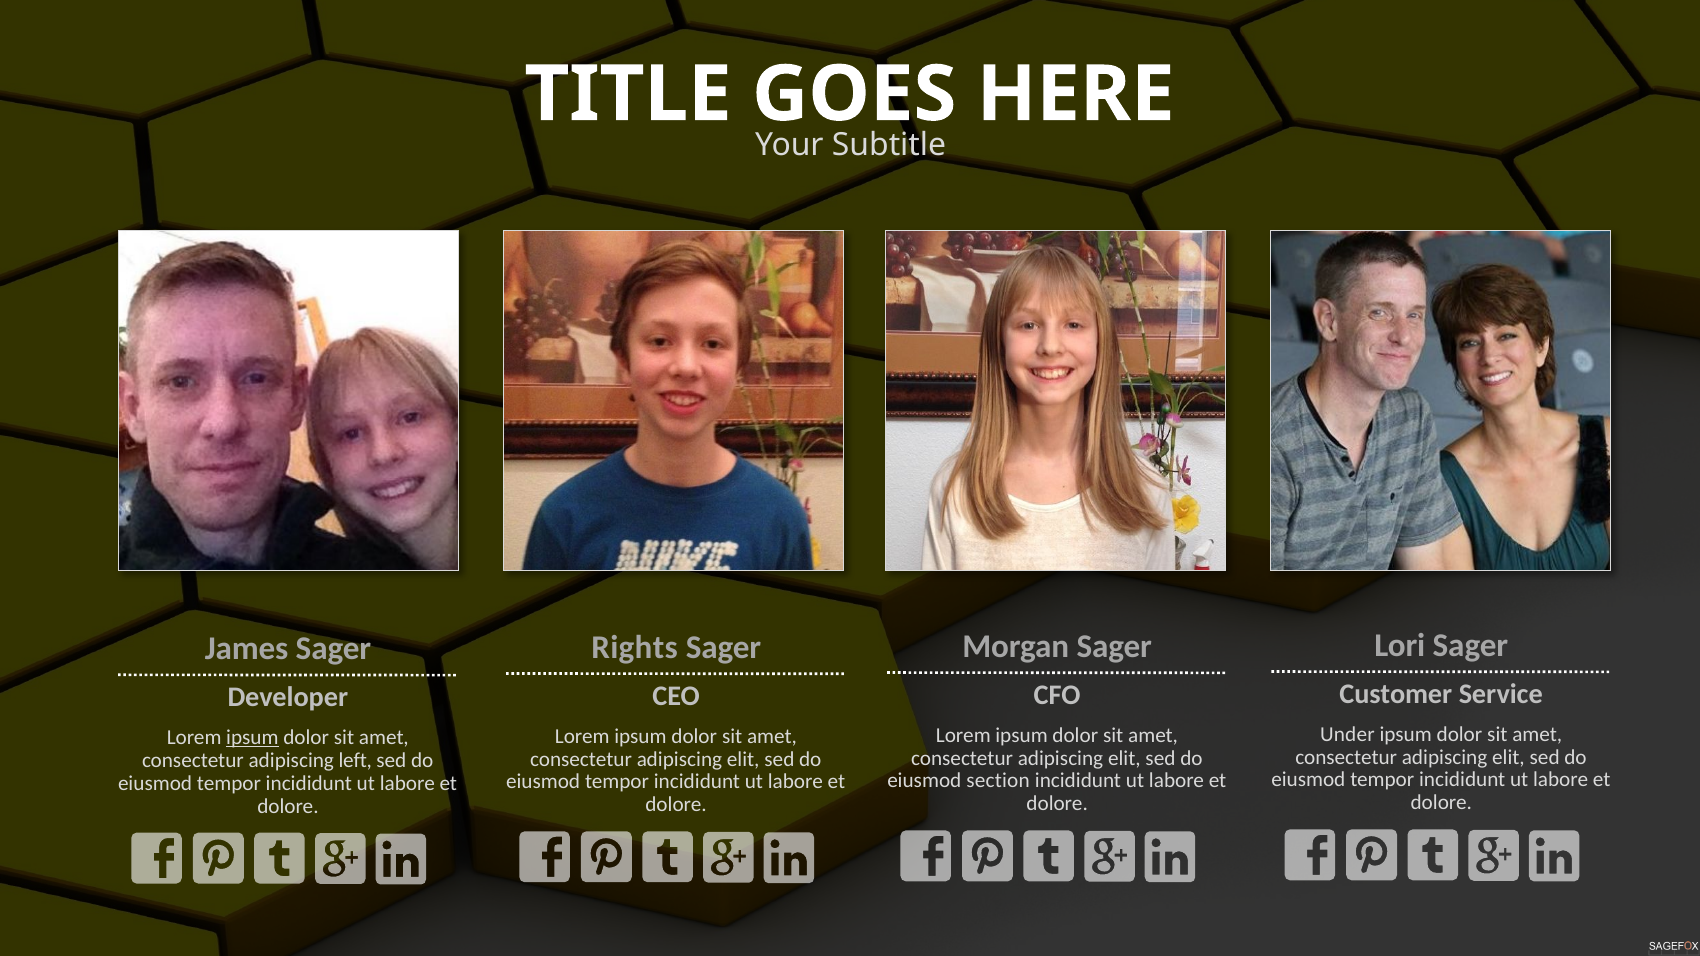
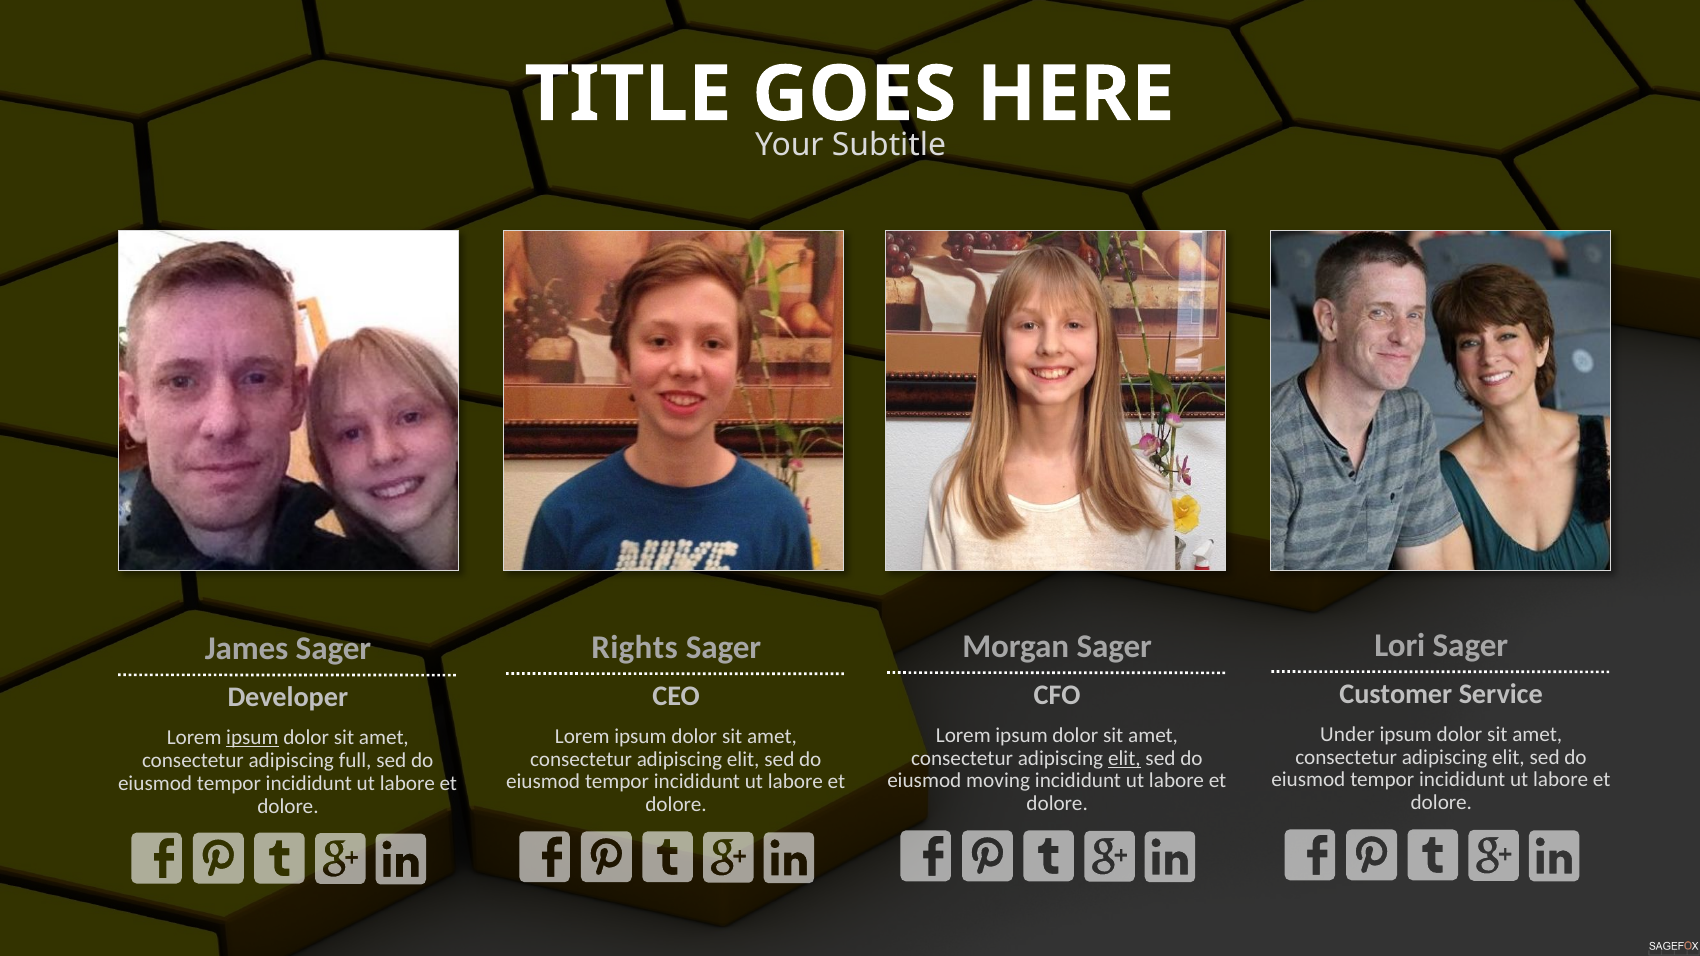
elit underline: none -> present (1124, 758)
left: left -> full (355, 760)
section: section -> moving (998, 781)
